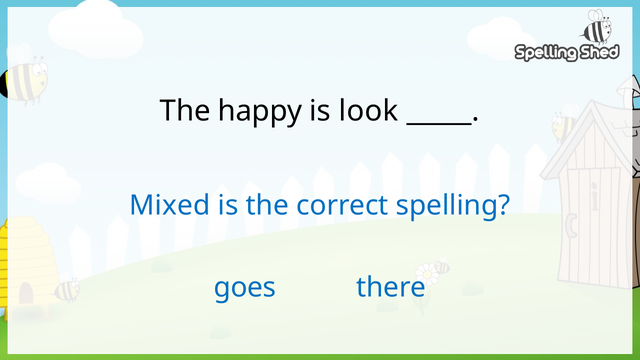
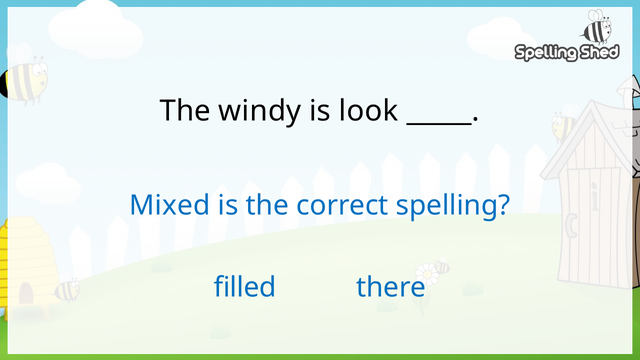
happy: happy -> windy (260, 111)
goes: goes -> filled (245, 287)
